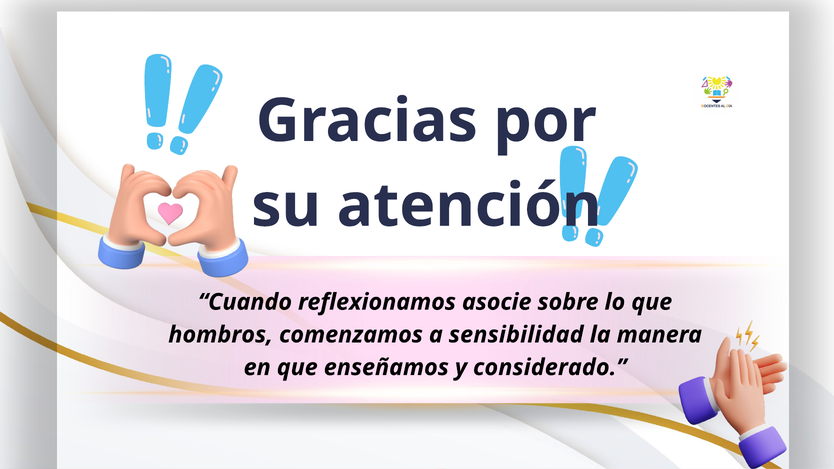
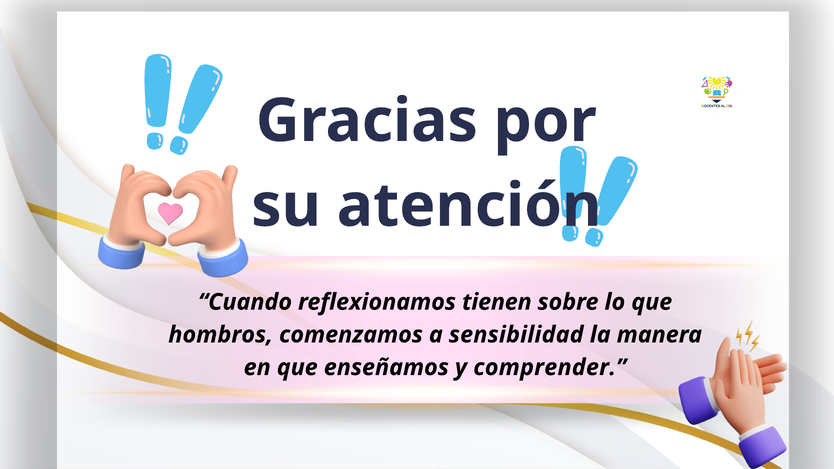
asocie: asocie -> tienen (497, 302)
considerado: considerado -> comprender (550, 367)
